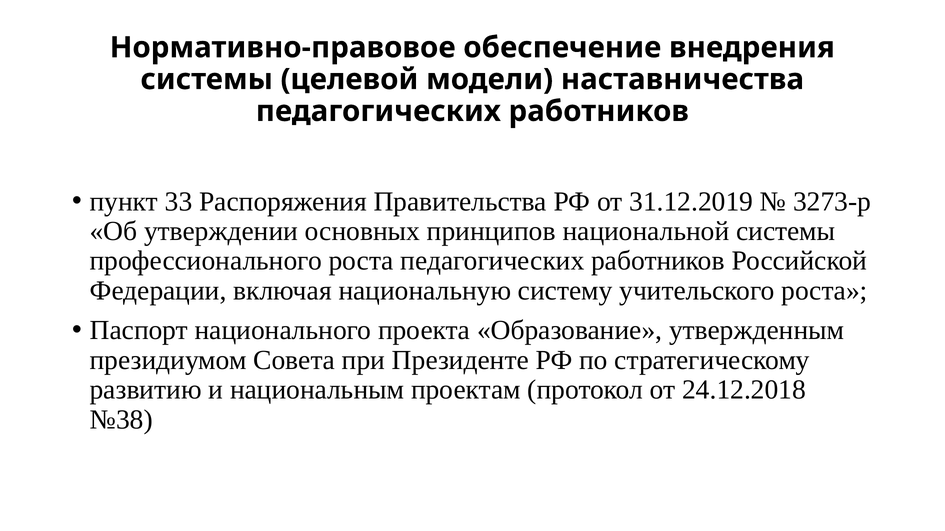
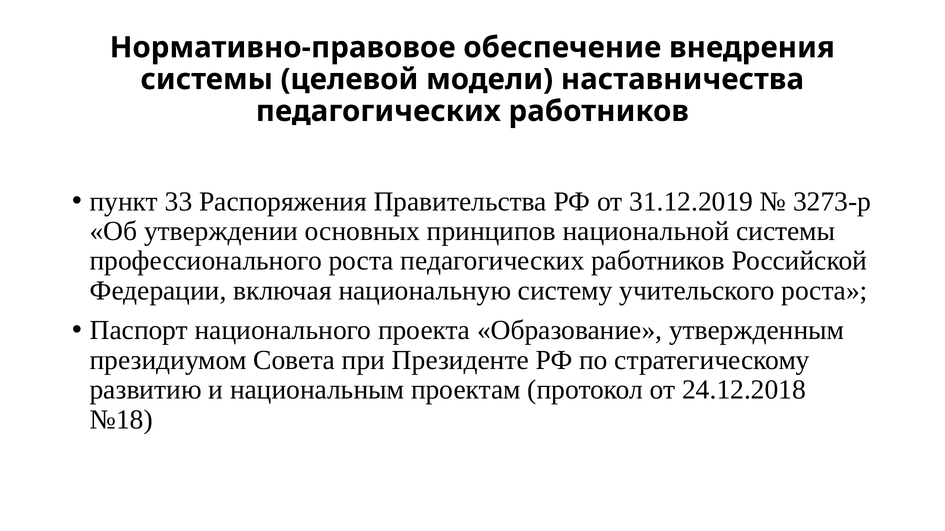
№38: №38 -> №18 (121, 420)
